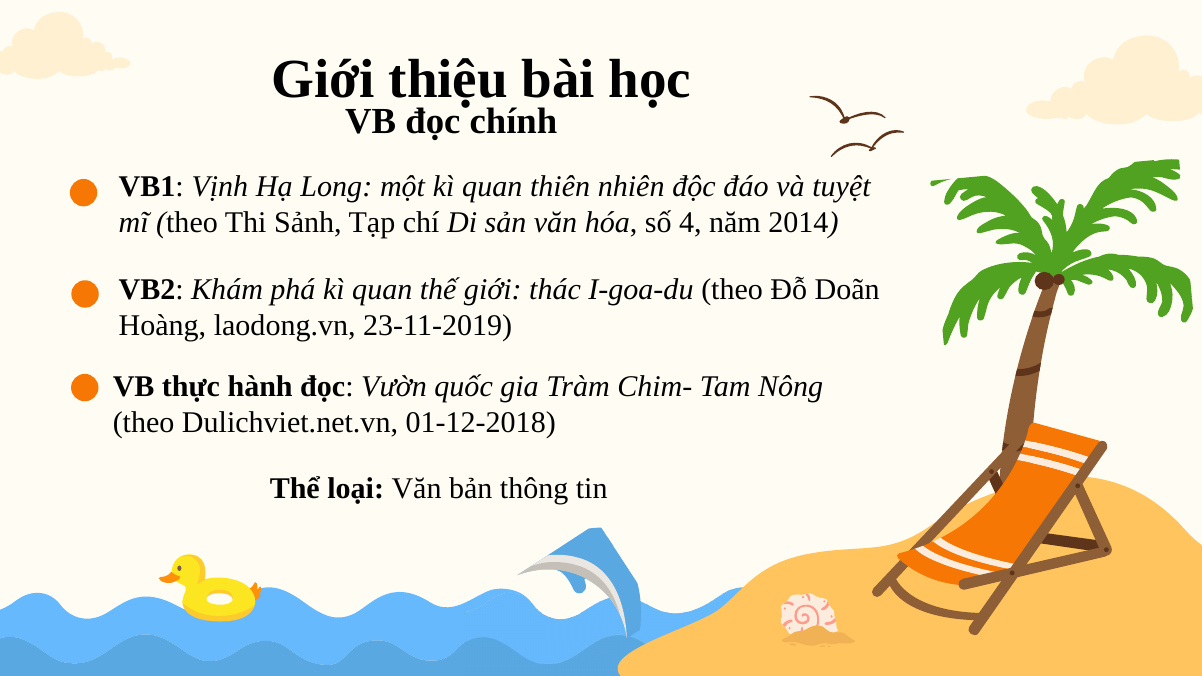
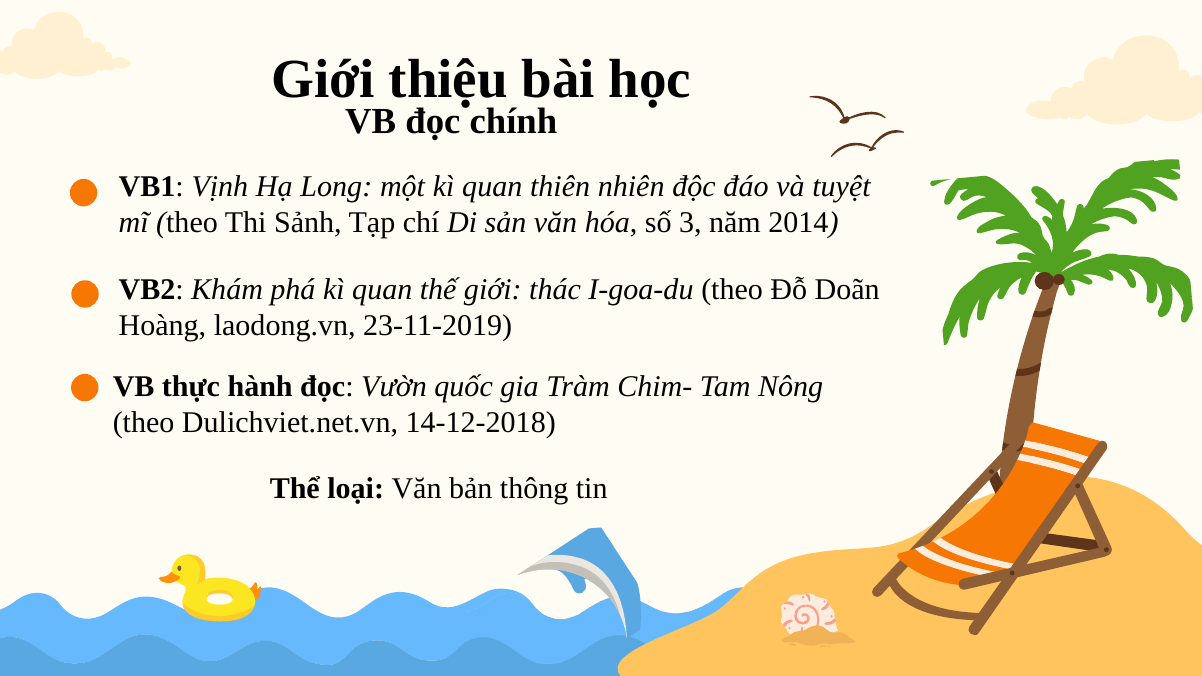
4: 4 -> 3 (690, 223)
01-12-2018: 01-12-2018 -> 14-12-2018 (481, 423)
